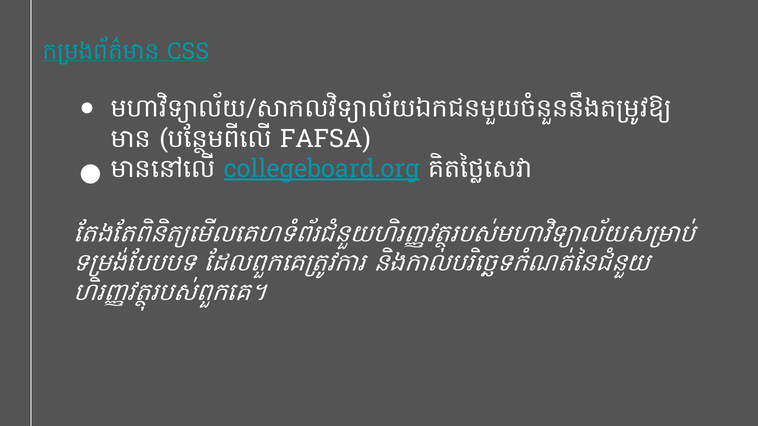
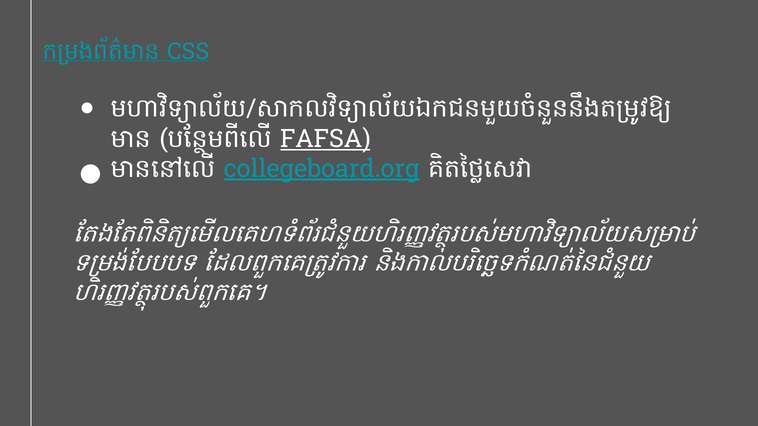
FAFSA underline: none -> present (325, 139)
